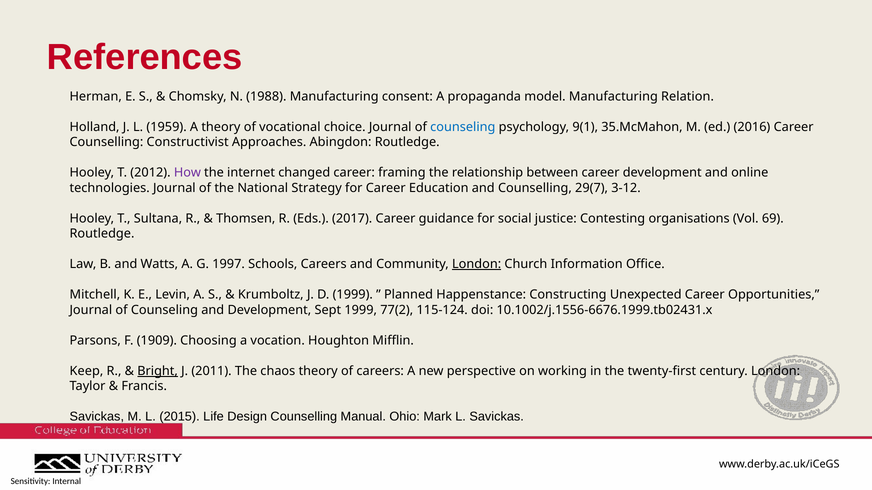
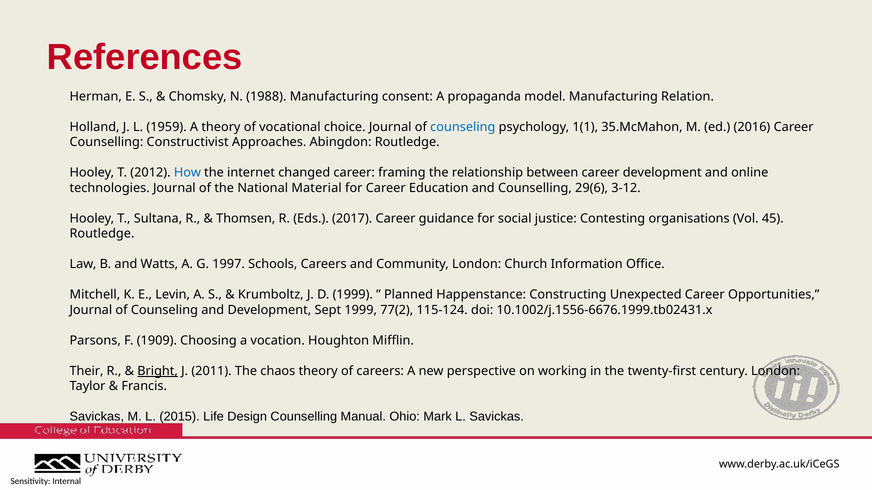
9(1: 9(1 -> 1(1 (585, 127)
How colour: purple -> blue (187, 173)
Strategy: Strategy -> Material (317, 188)
29(7: 29(7 -> 29(6 (592, 188)
69: 69 -> 45 (773, 219)
London underline: present -> none (477, 264)
Keep: Keep -> Their (87, 371)
